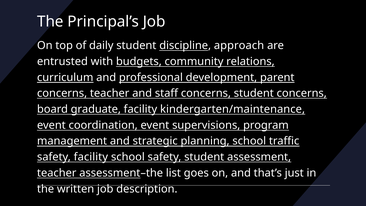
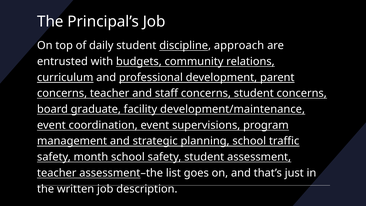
kindergarten/maintenance: kindergarten/maintenance -> development/maintenance (233, 109)
safety facility: facility -> month (91, 157)
